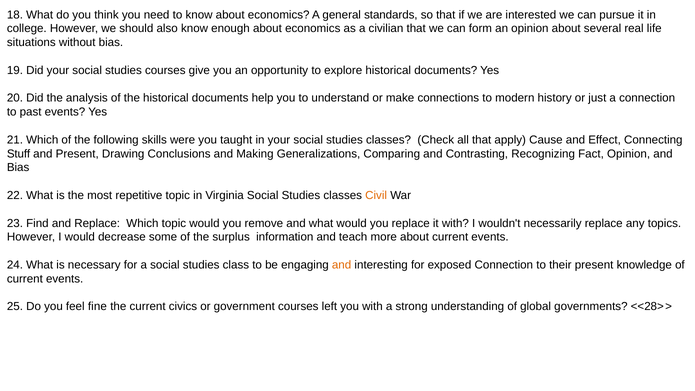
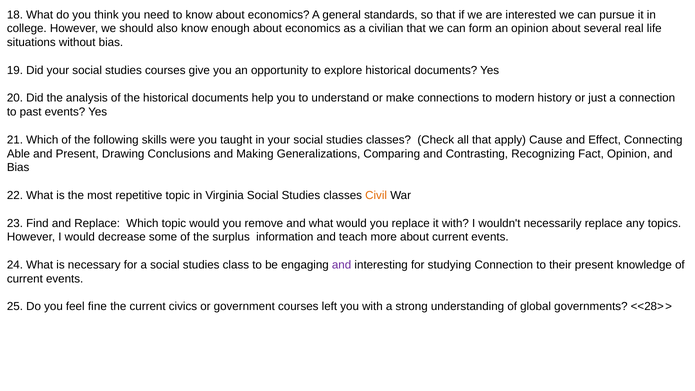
Stuff: Stuff -> Able (18, 154)
and colour: orange -> purple (342, 265)
exposed: exposed -> studying (449, 265)
